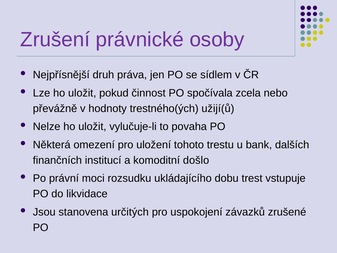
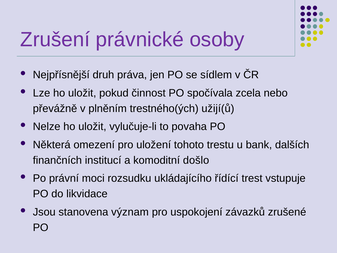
hodnoty: hodnoty -> plněním (108, 108)
dobu: dobu -> řídící (227, 178)
určitých: určitých -> význam (130, 212)
